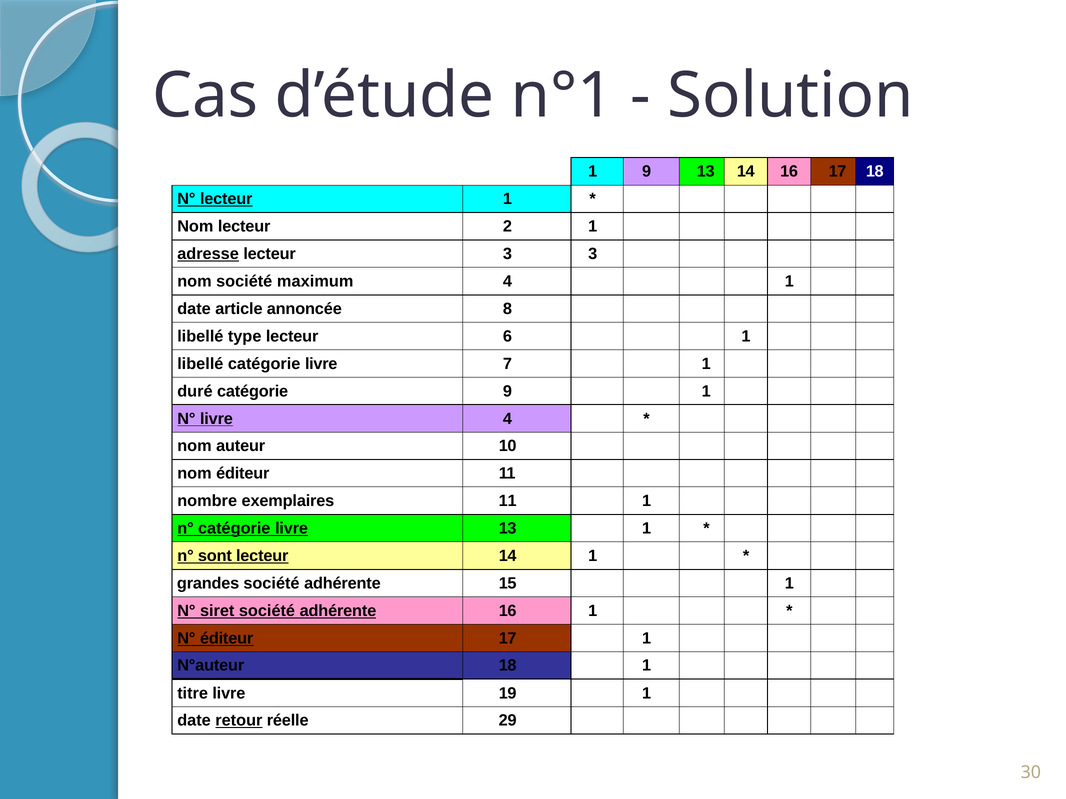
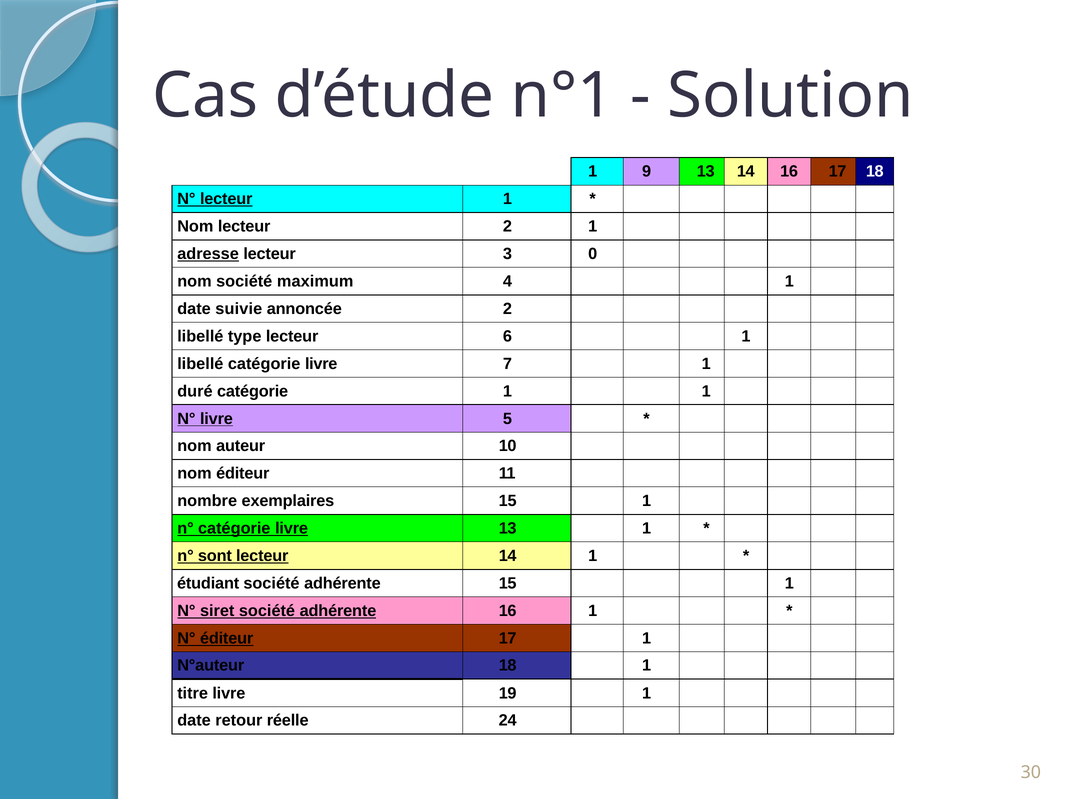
3 3: 3 -> 0 (593, 254)
article: article -> suivie (239, 309)
annoncée 8: 8 -> 2 (508, 309)
catégorie 9: 9 -> 1 (508, 391)
livre 4: 4 -> 5 (508, 419)
exemplaires 11: 11 -> 15 (508, 501)
grandes: grandes -> étudiant (208, 584)
retour underline: present -> none (239, 721)
29: 29 -> 24 (508, 721)
